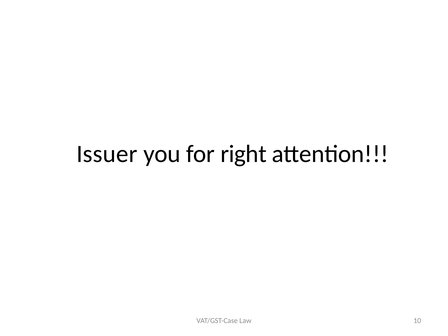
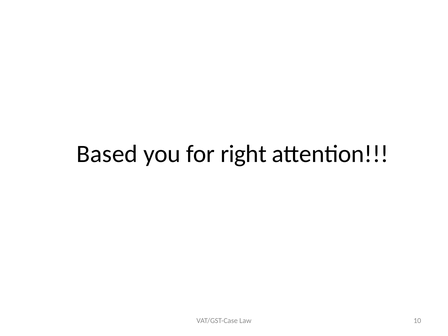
Issuer: Issuer -> Based (107, 154)
